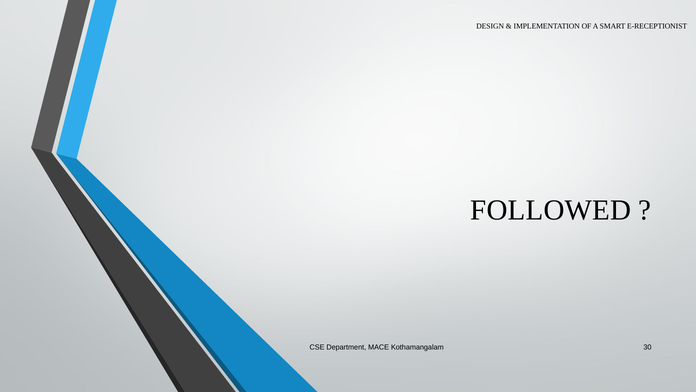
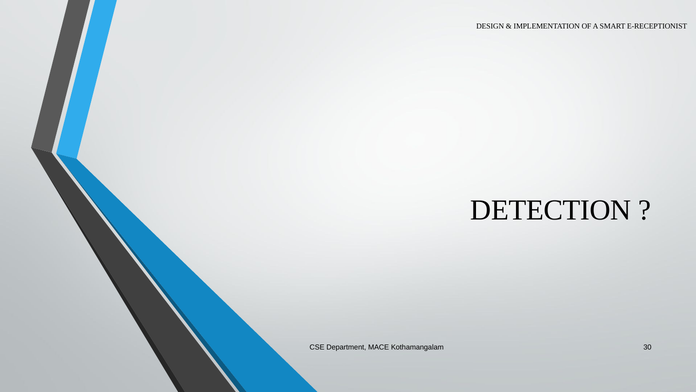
FOLLOWED: FOLLOWED -> DETECTION (551, 210)
